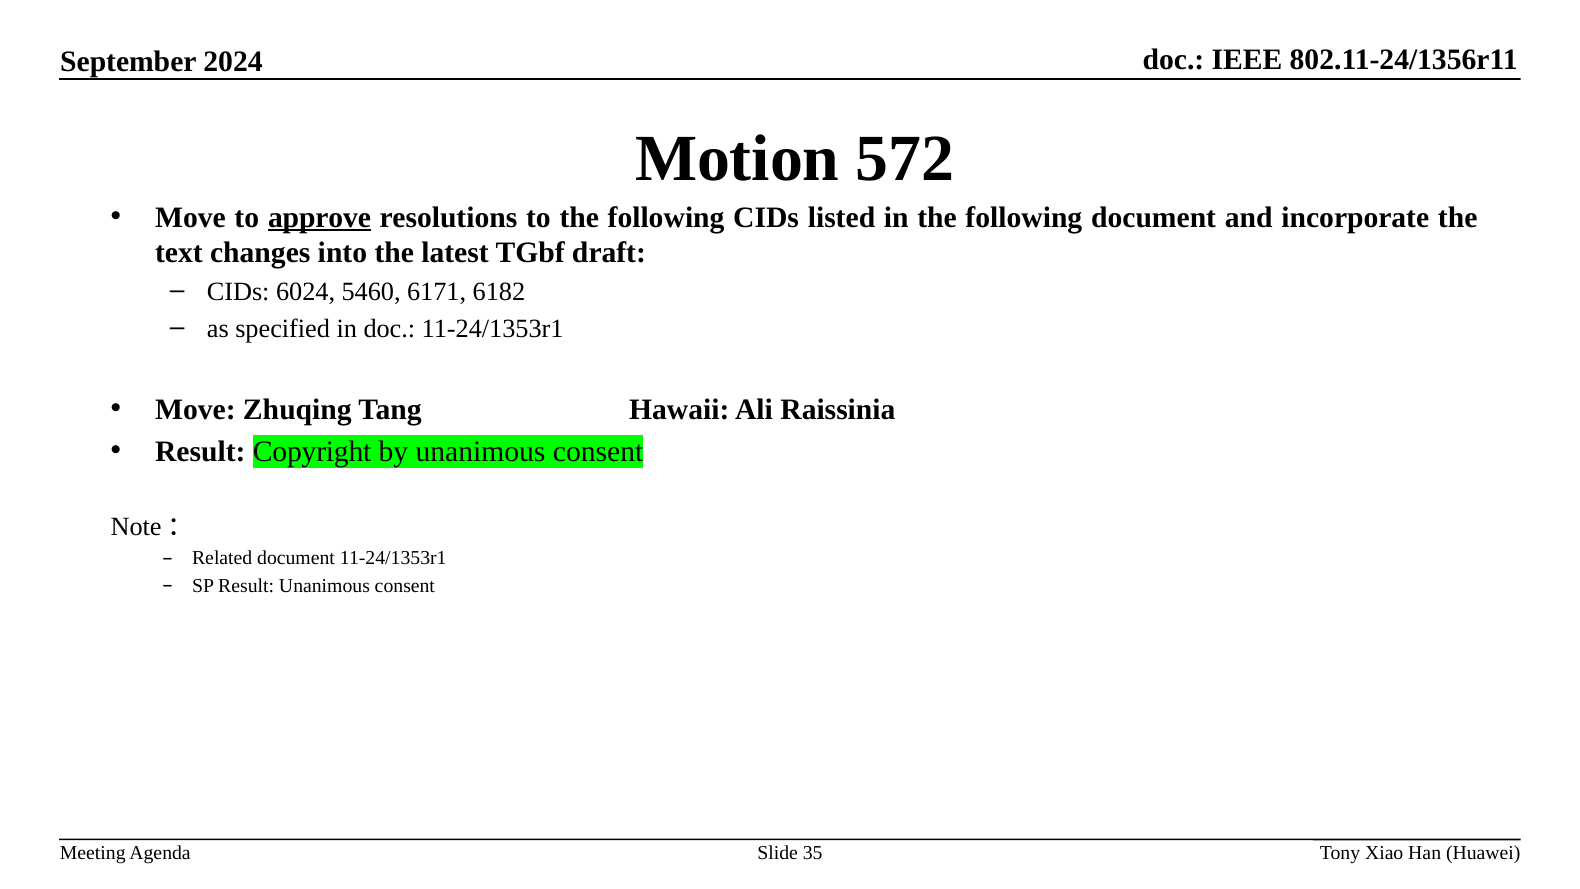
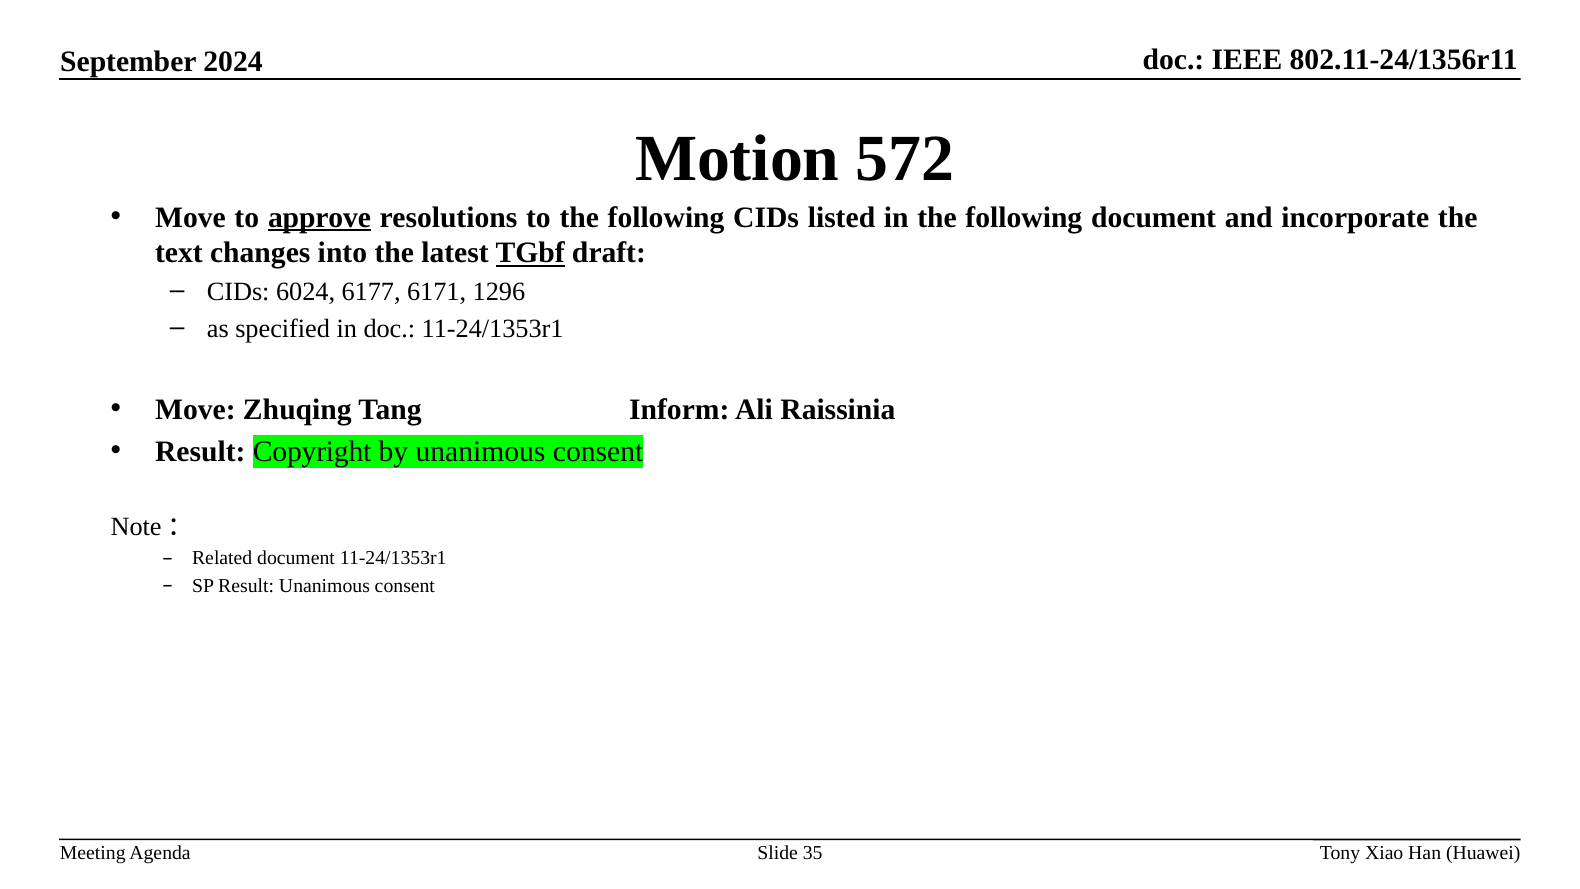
TGbf underline: none -> present (530, 253)
5460: 5460 -> 6177 (371, 292)
6182: 6182 -> 1296 (499, 292)
Hawaii: Hawaii -> Inform (679, 410)
